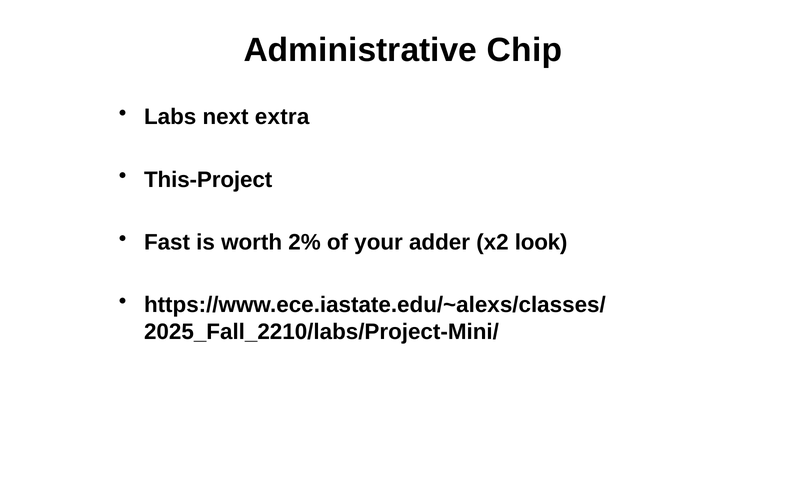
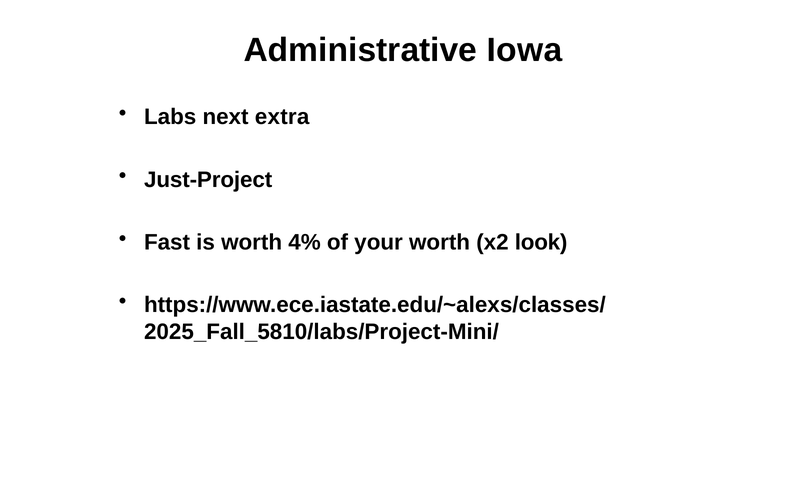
Chip: Chip -> Iowa (525, 50)
This-Project: This-Project -> Just-Project (208, 180)
2%: 2% -> 4% (305, 243)
your adder: adder -> worth (440, 243)
2025_Fall_2210/labs/Project-Mini/: 2025_Fall_2210/labs/Project-Mini/ -> 2025_Fall_5810/labs/Project-Mini/ (321, 332)
